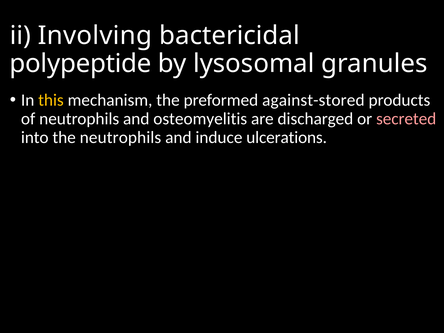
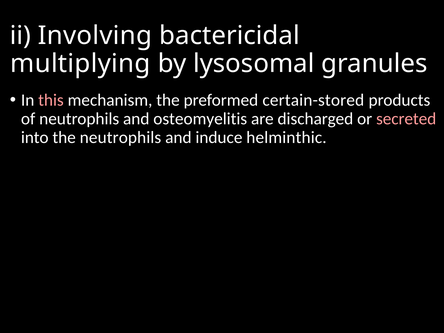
polypeptide: polypeptide -> multiplying (80, 64)
this colour: yellow -> pink (51, 100)
against-stored: against-stored -> certain-stored (313, 100)
ulcerations: ulcerations -> helminthic (286, 137)
